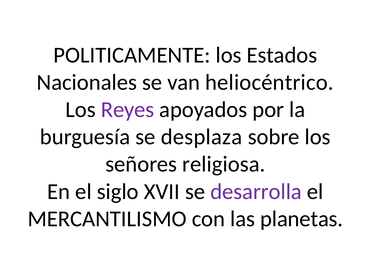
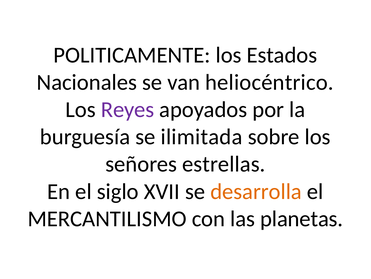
desplaza: desplaza -> ilimitada (202, 137)
religiosa: religiosa -> estrellas (224, 164)
desarrolla colour: purple -> orange (256, 191)
